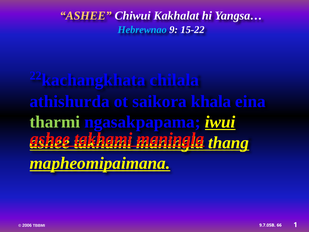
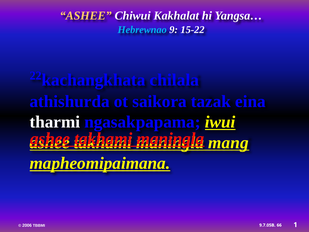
khala: khala -> tazak (211, 101)
tharmi colour: light green -> white (55, 122)
thang: thang -> mang (229, 142)
